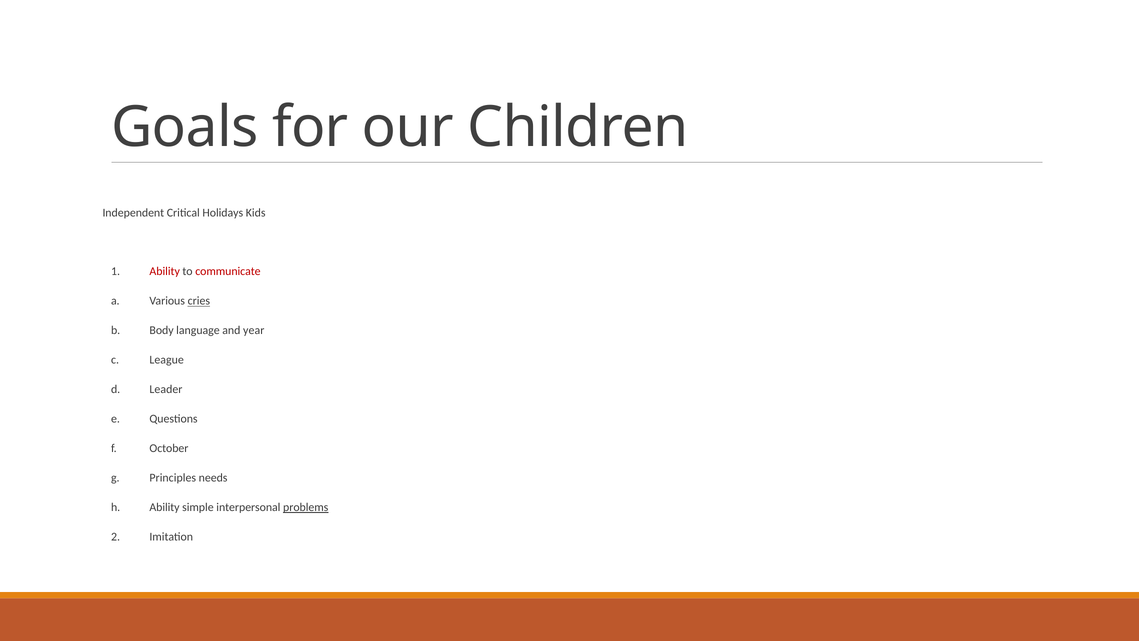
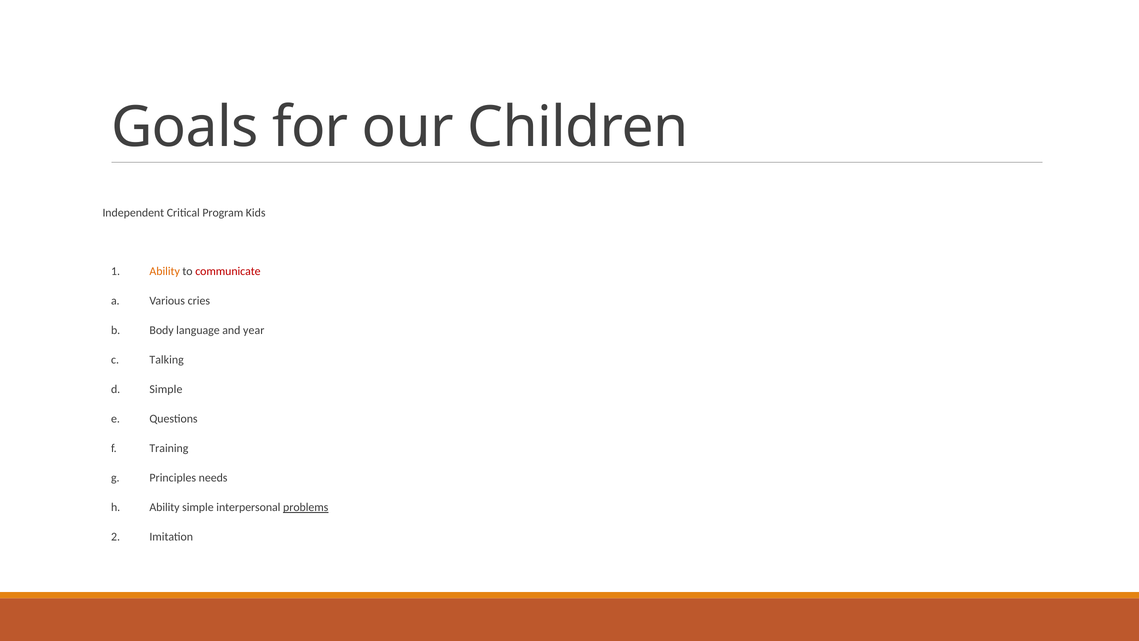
Holidays: Holidays -> Program (223, 213)
Ability colour: red -> orange (165, 271)
cries underline: present -> none (199, 301)
League: League -> Talking (167, 360)
d Leader: Leader -> Simple (166, 389)
October: October -> Training (169, 448)
